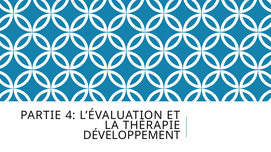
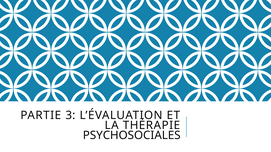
4: 4 -> 3 (70, 116)
DÉVELOPPEMENT: DÉVELOPPEMENT -> PSYCHOSOCIALES (132, 136)
